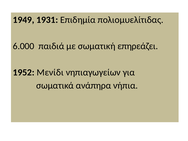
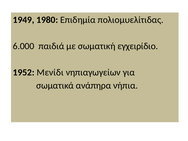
1931: 1931 -> 1980 (47, 20)
επηρεάζει: επηρεάζει -> εγχειρίδιο (138, 46)
